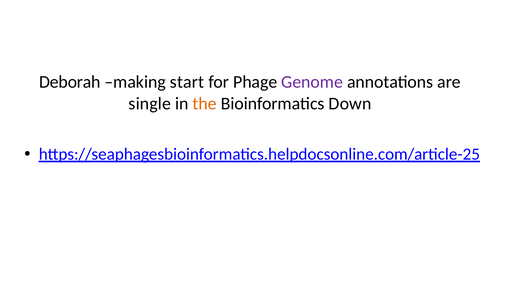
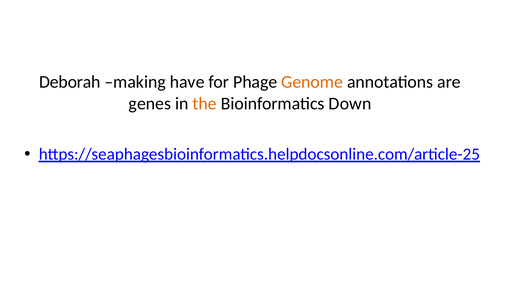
start: start -> have (187, 82)
Genome colour: purple -> orange (312, 82)
single: single -> genes (150, 103)
